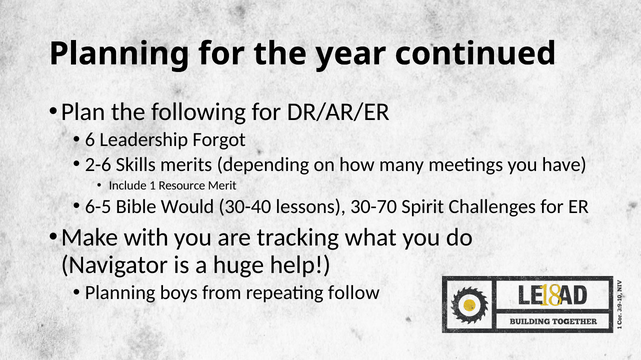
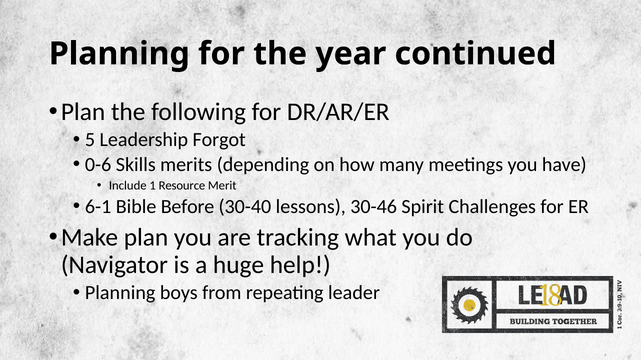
6: 6 -> 5 (90, 140)
2-6: 2-6 -> 0-6 (98, 165)
6-5: 6-5 -> 6-1 (98, 207)
Would: Would -> Before (188, 207)
30-70: 30-70 -> 30-46 (374, 207)
Make with: with -> plan (146, 238)
follow: follow -> leader (354, 293)
